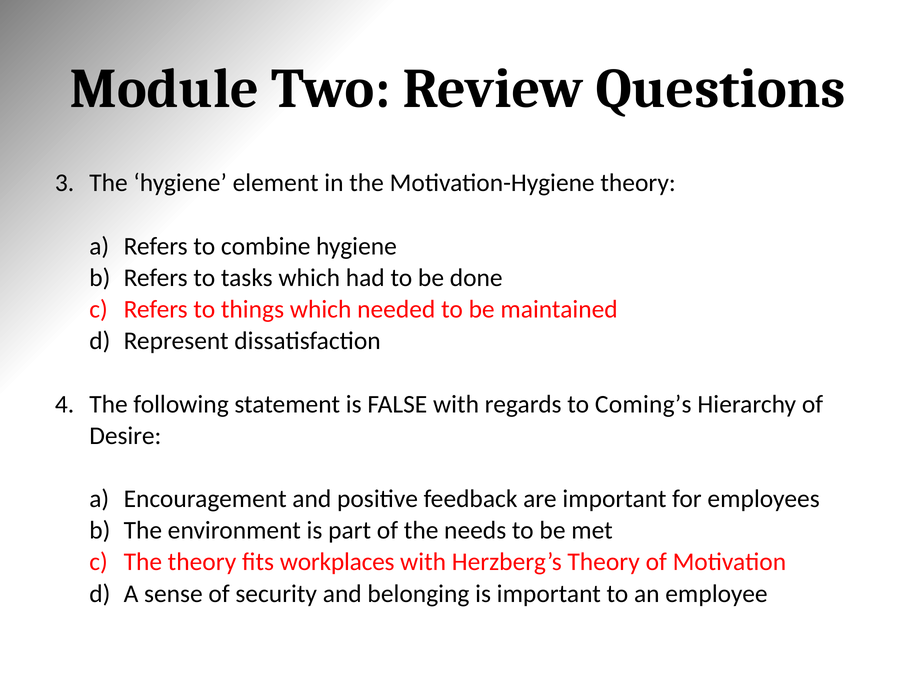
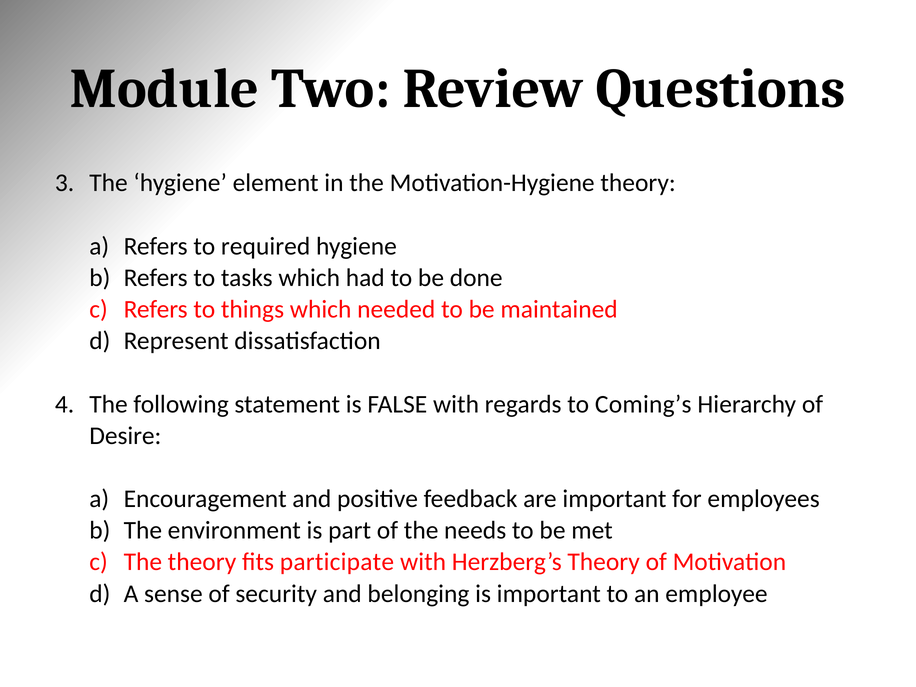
combine: combine -> required (266, 246)
workplaces: workplaces -> participate (337, 562)
